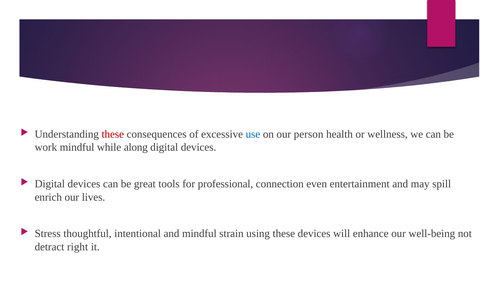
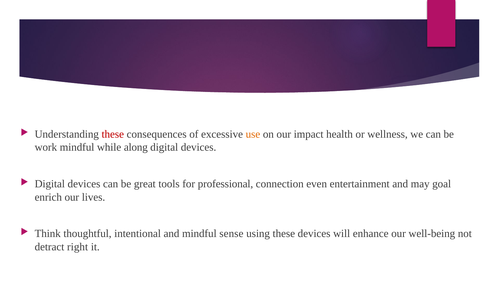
use colour: blue -> orange (253, 134)
person: person -> impact (309, 134)
spill: spill -> goal (442, 184)
Stress: Stress -> Think (48, 233)
strain: strain -> sense (231, 233)
